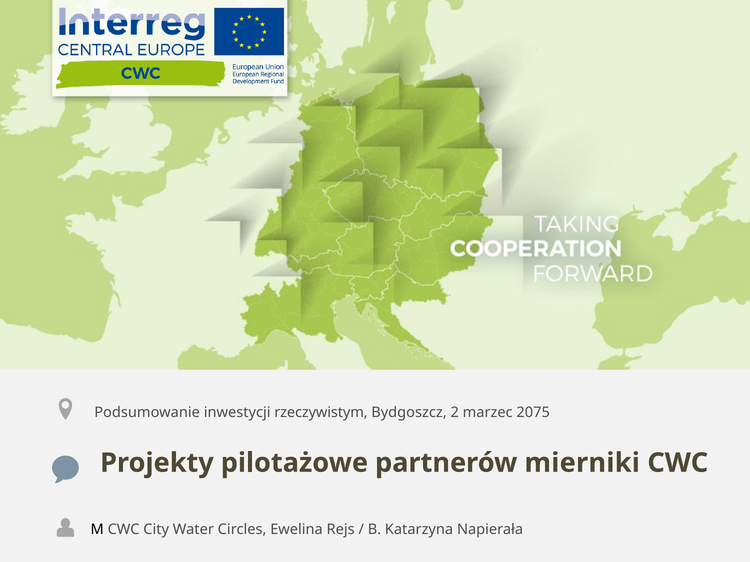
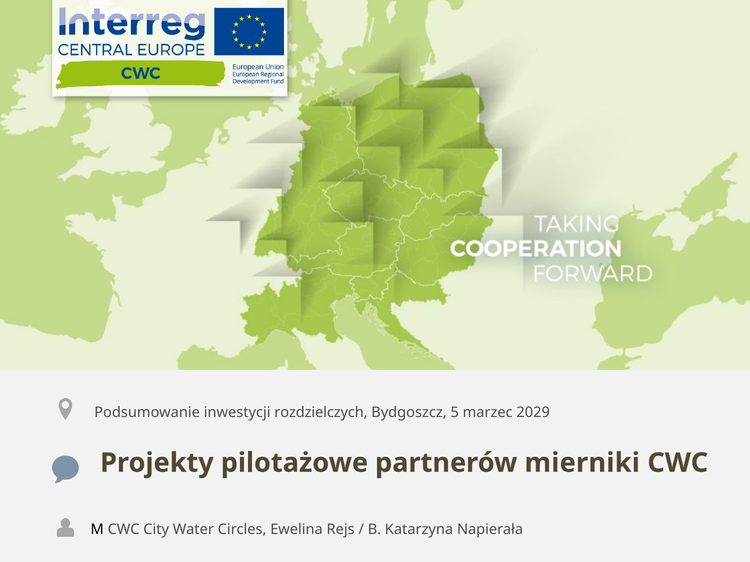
rzeczywistym: rzeczywistym -> rozdzielczych (321, 413)
2: 2 -> 5 (455, 413)
2075: 2075 -> 2029 (533, 413)
